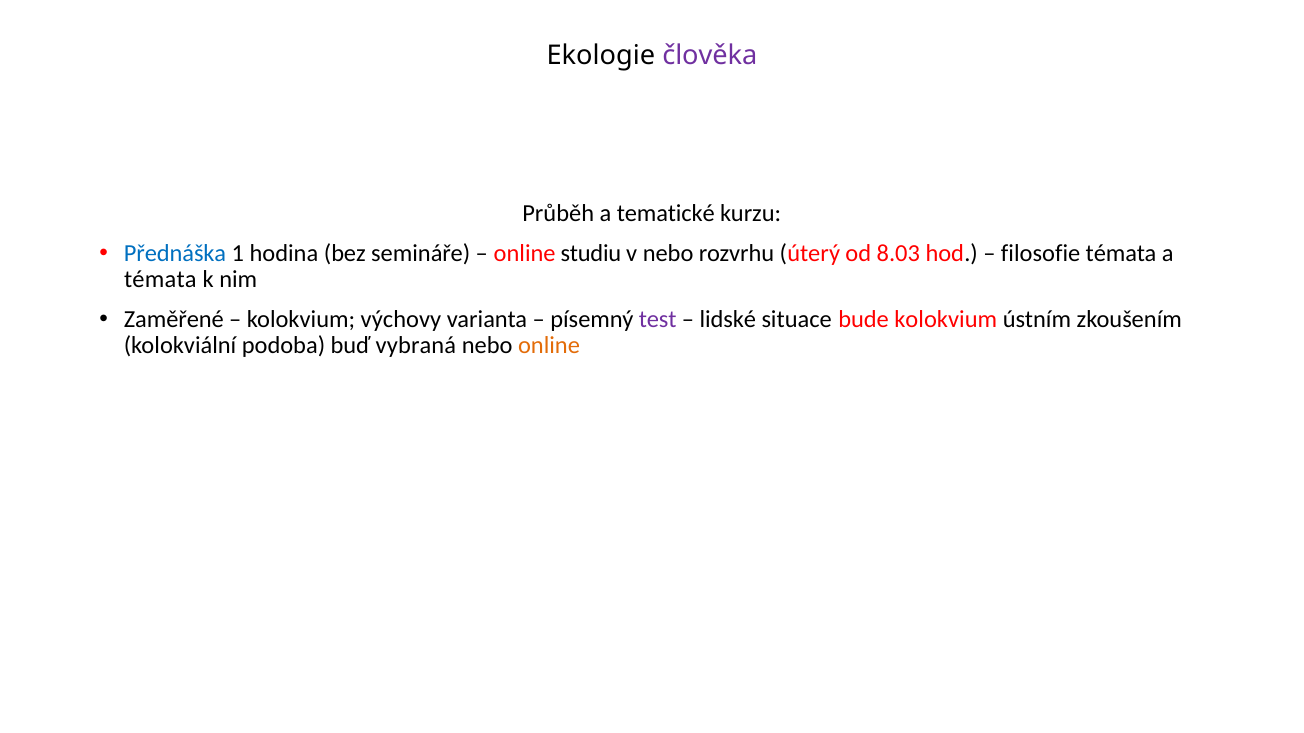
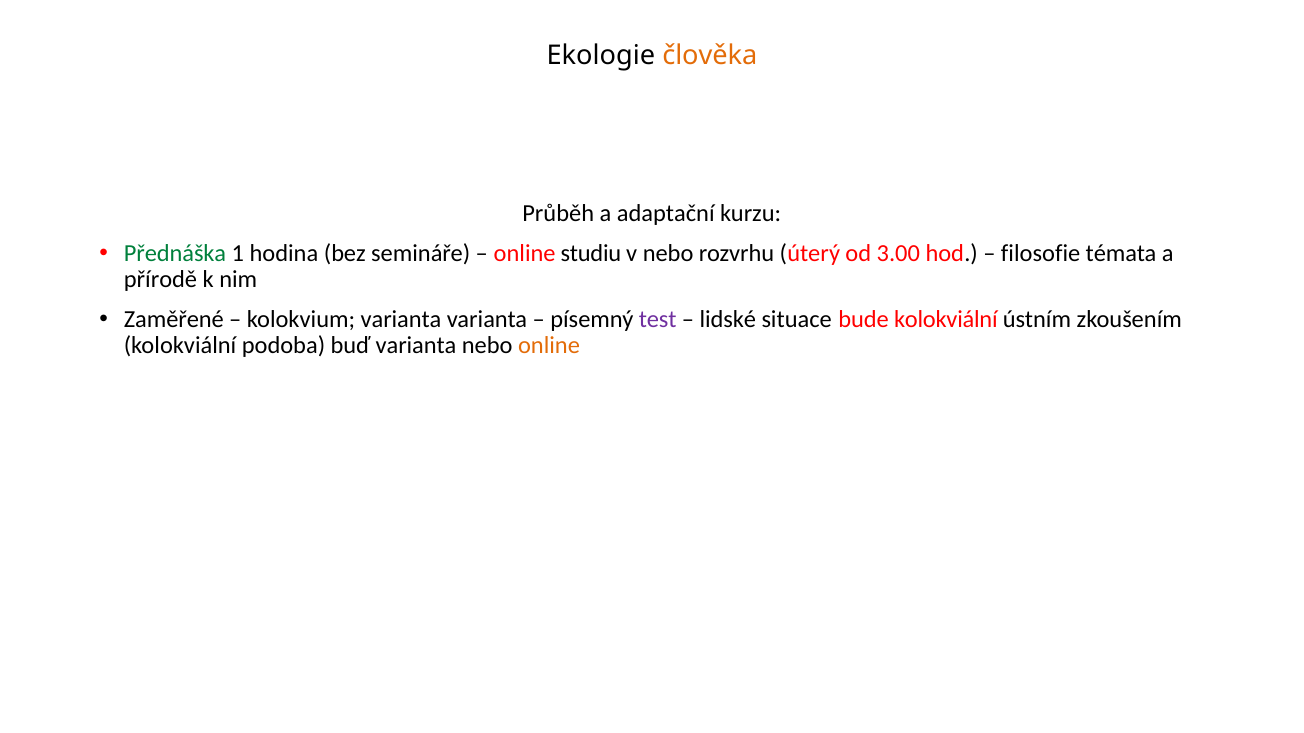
člověka colour: purple -> orange (710, 56)
tematické: tematické -> adaptační (666, 213)
Přednáška colour: blue -> green (175, 253)
8.03: 8.03 -> 3.00 (898, 253)
témata: témata -> přírodě (160, 280)
kolokvium výchovy: výchovy -> varianta (401, 320)
bude kolokvium: kolokvium -> kolokviální (946, 320)
buď vybraná: vybraná -> varianta (416, 346)
